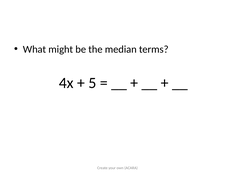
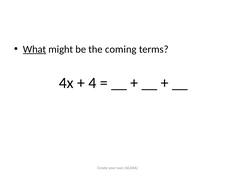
What underline: none -> present (35, 49)
median: median -> coming (121, 49)
5: 5 -> 4 (92, 83)
